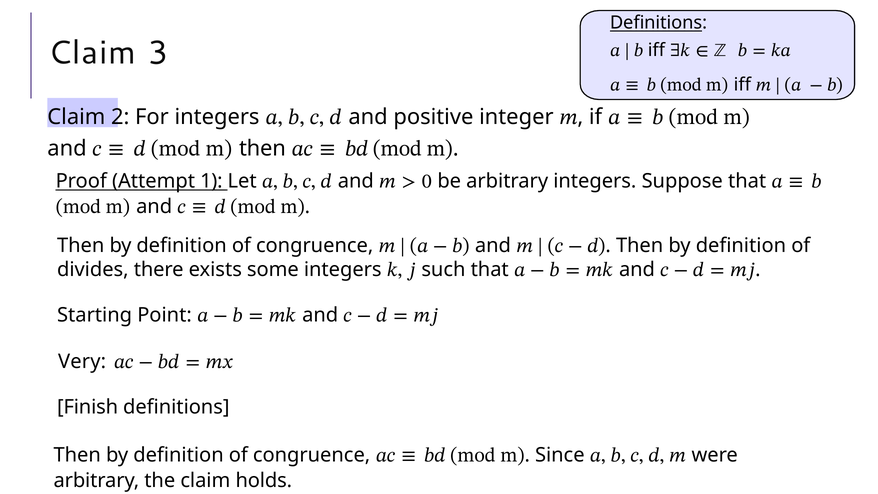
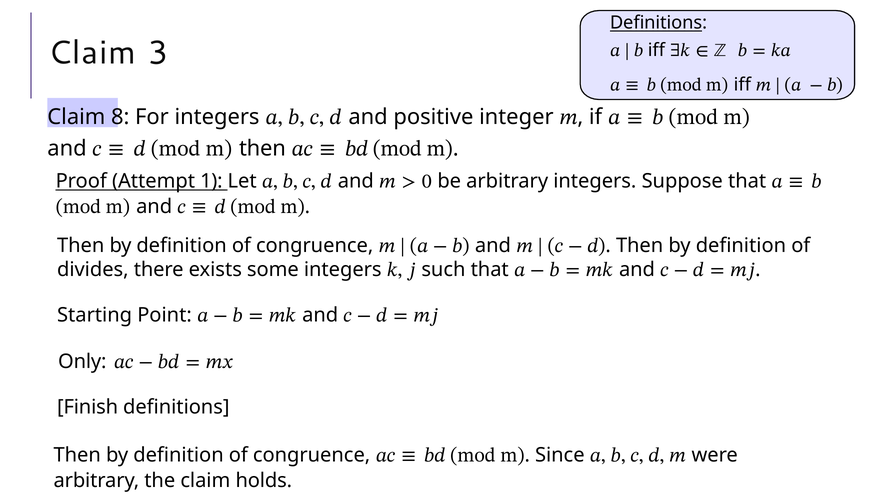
2: 2 -> 8 (120, 117)
Very: Very -> Only (82, 362)
